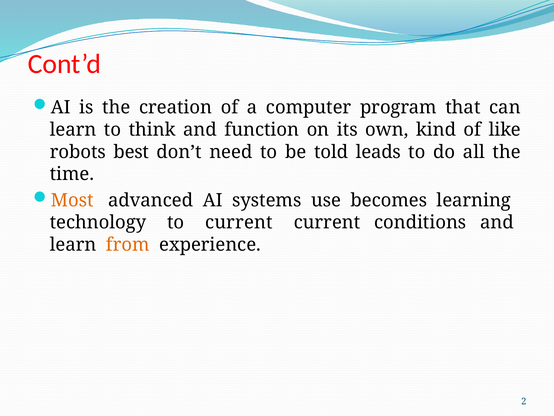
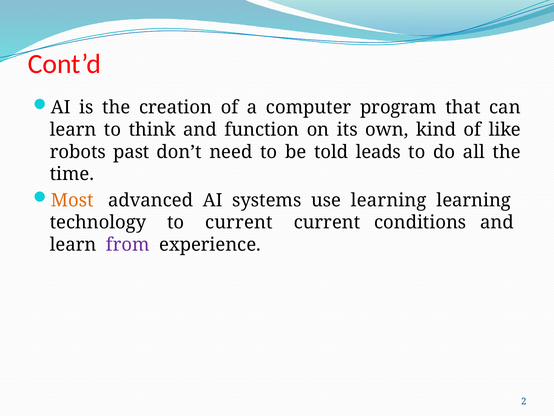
best: best -> past (131, 152)
use becomes: becomes -> learning (389, 200)
from colour: orange -> purple (128, 244)
